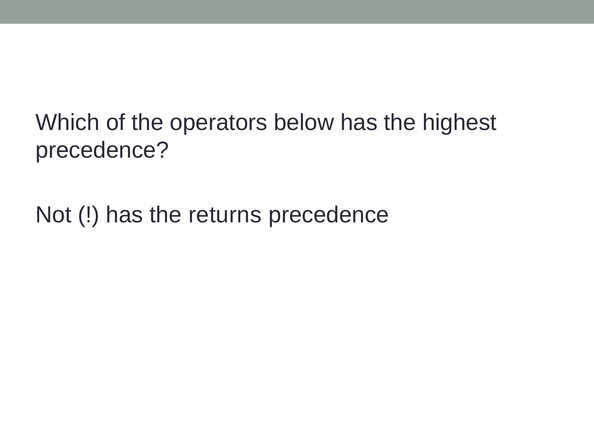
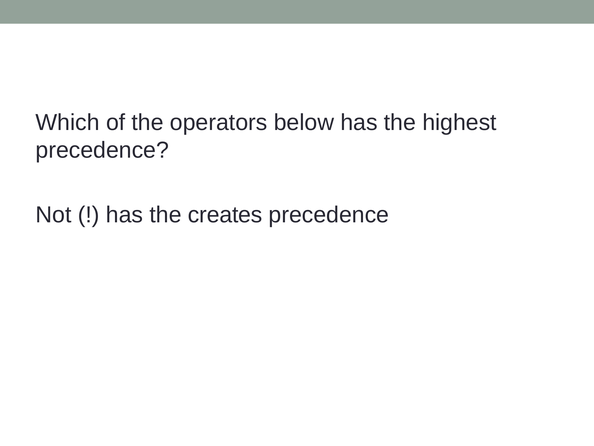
returns: returns -> creates (225, 215)
